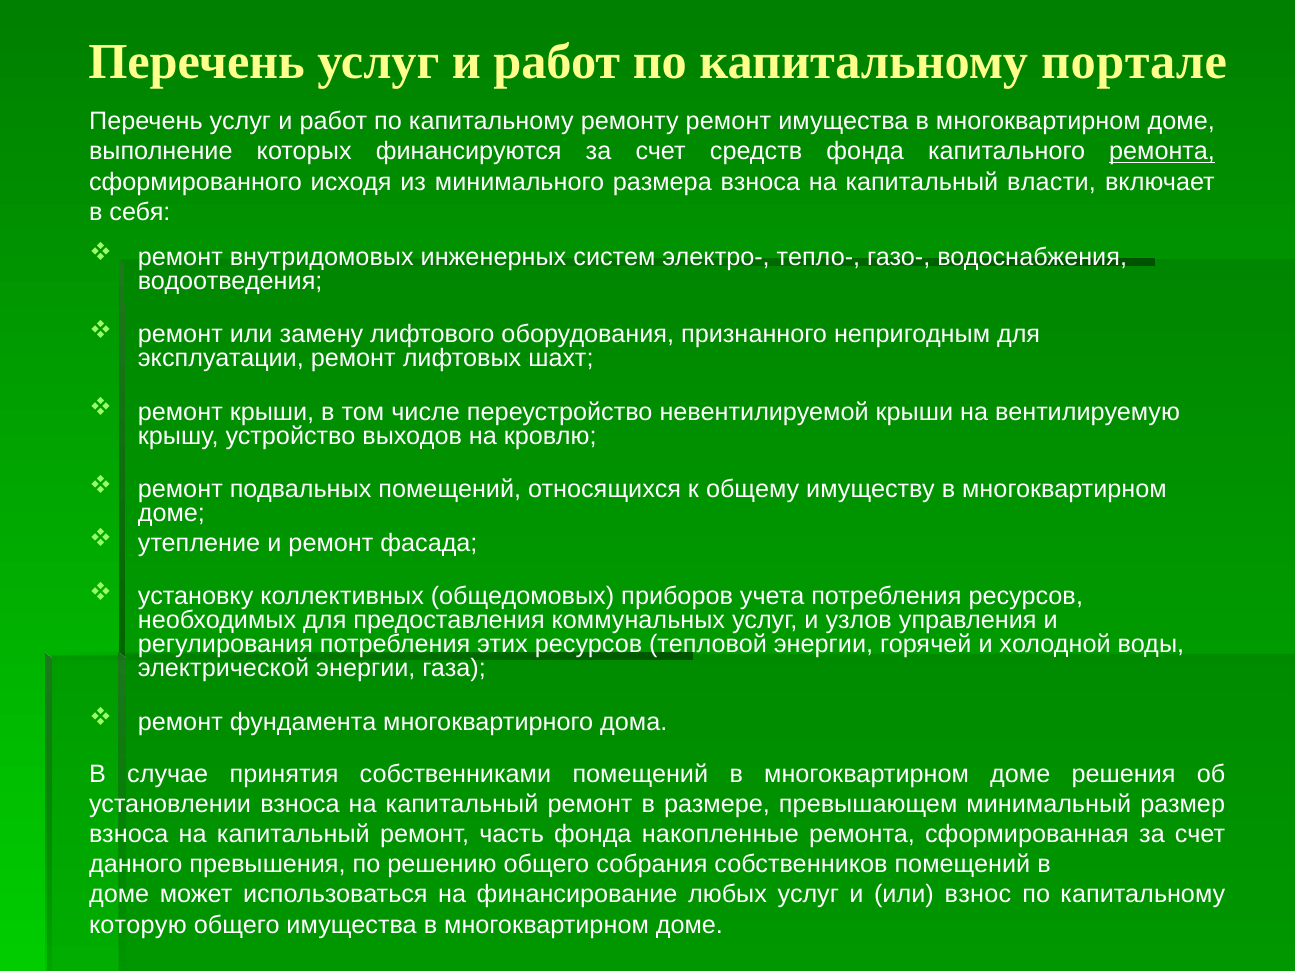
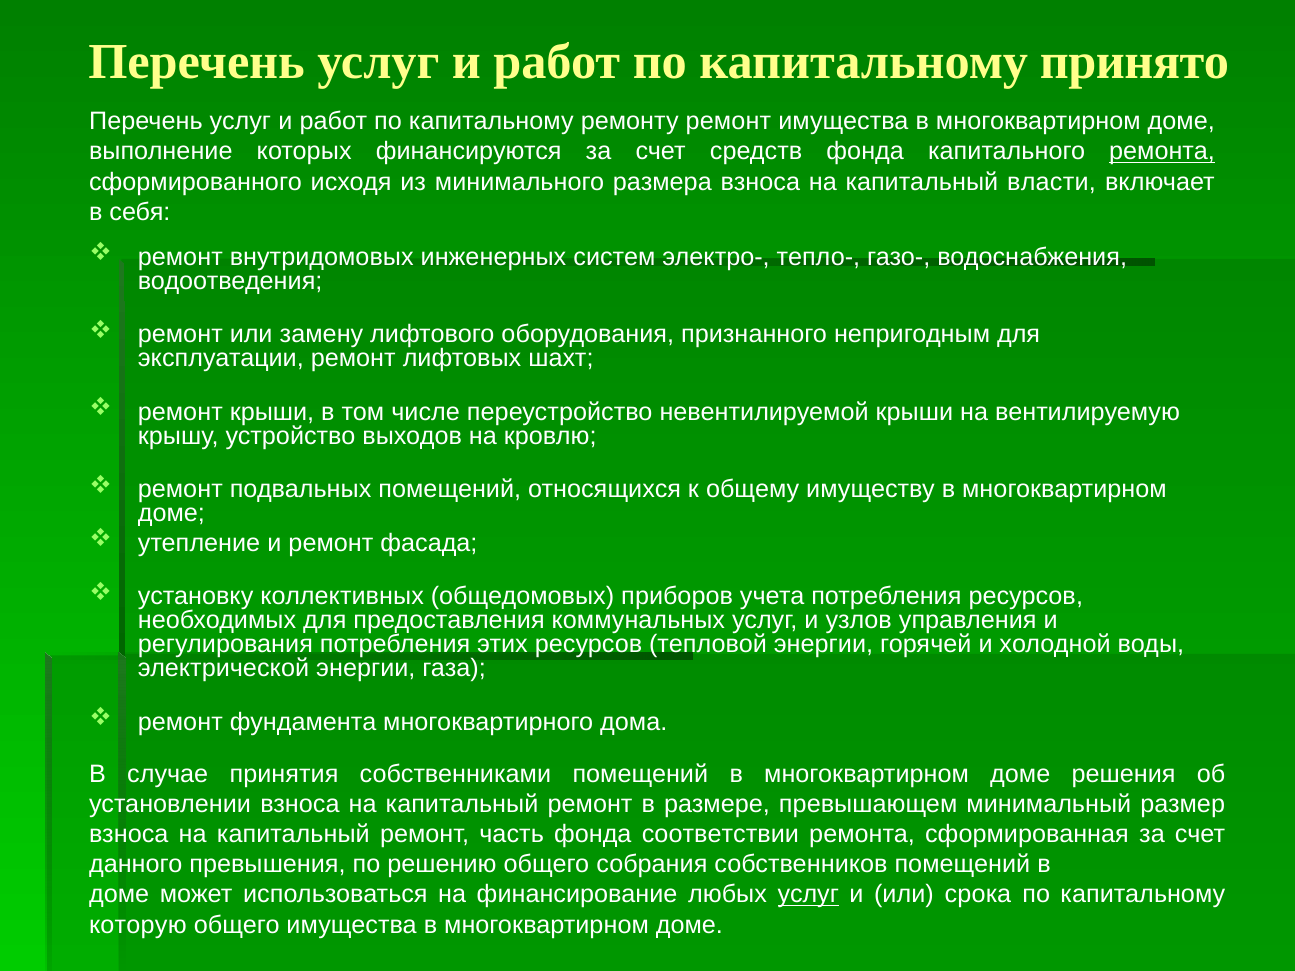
портале: портале -> принято (1134, 62)
накопленные: накопленные -> соответствии (720, 834)
услуг underline: none -> present (808, 895)
взнос: взнос -> срока (978, 895)
